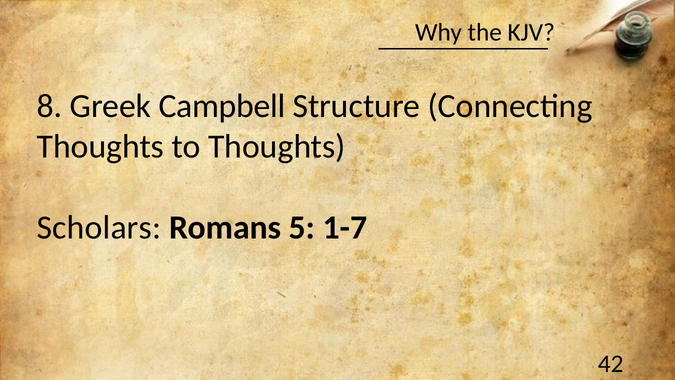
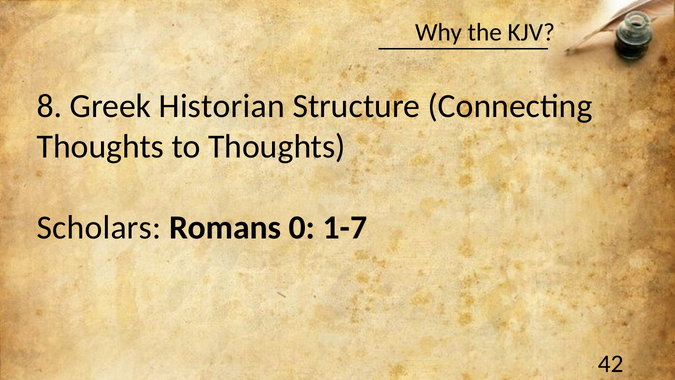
Campbell: Campbell -> Historian (222, 106)
5: 5 -> 0 (302, 227)
